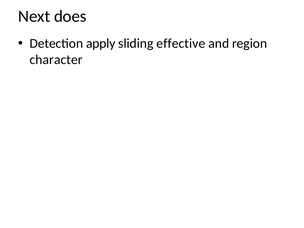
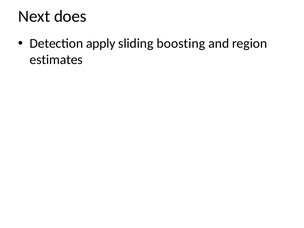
effective: effective -> boosting (181, 44)
character: character -> estimates (56, 60)
